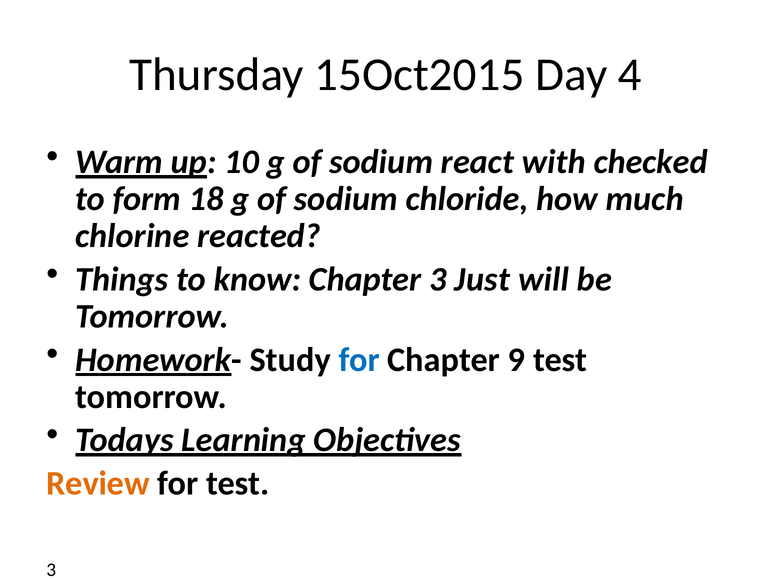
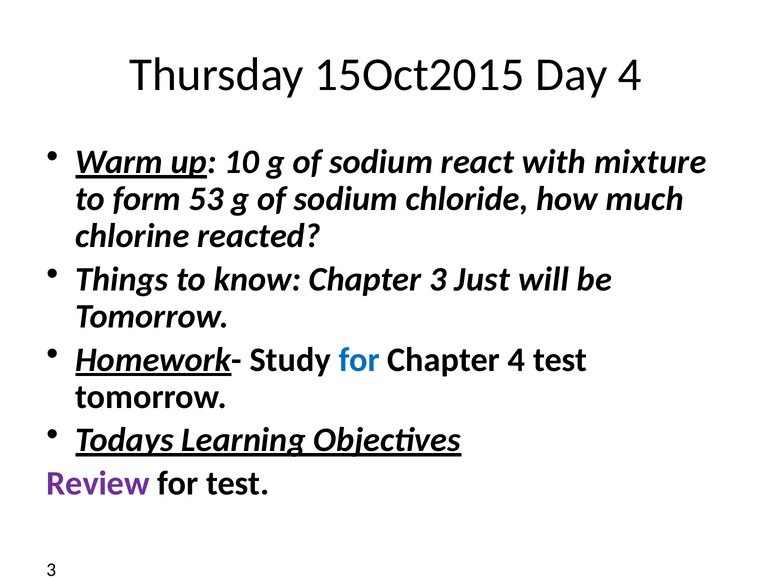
checked: checked -> mixture (650, 162)
18: 18 -> 53 (206, 199)
Chapter 9: 9 -> 4 (517, 360)
Review colour: orange -> purple (98, 483)
